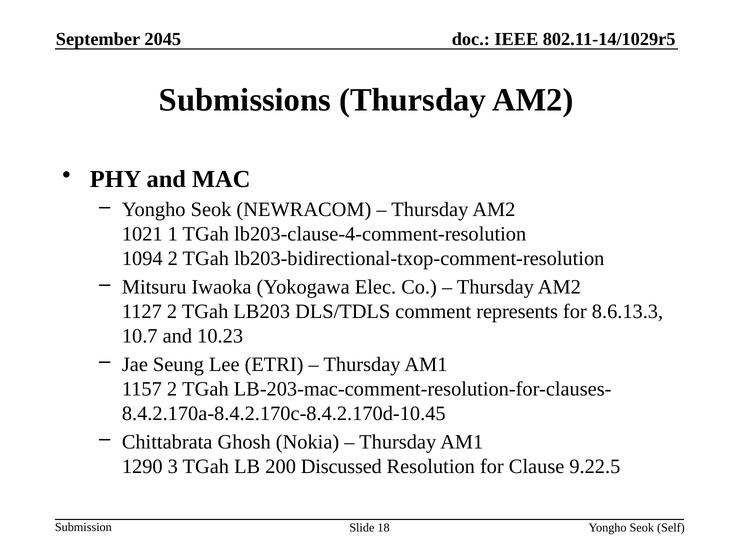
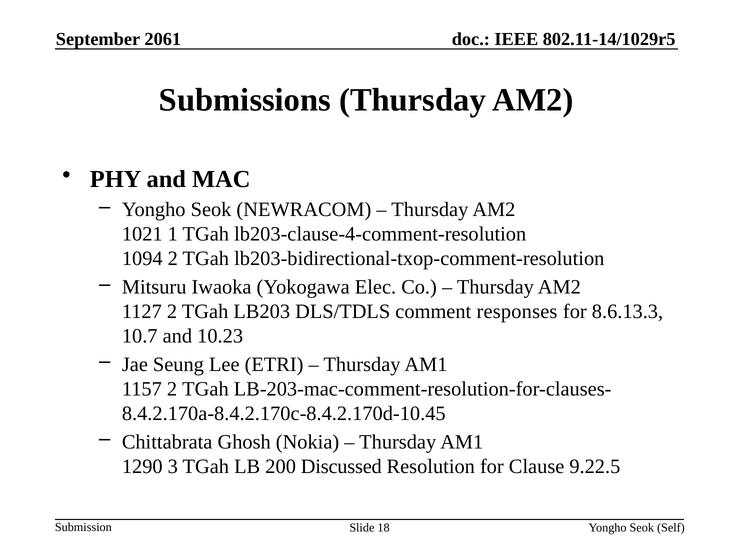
2045: 2045 -> 2061 (163, 39)
represents: represents -> responses (517, 311)
